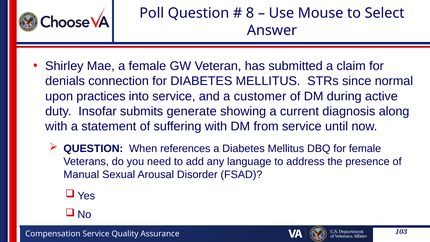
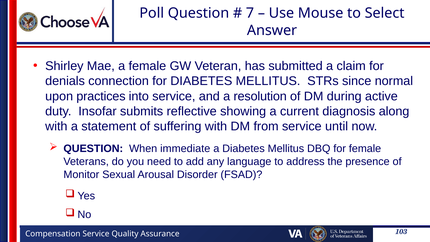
8: 8 -> 7 (250, 13)
customer: customer -> resolution (260, 96)
generate: generate -> reflective (192, 111)
references: references -> immediate (185, 149)
Manual: Manual -> Monitor (81, 174)
